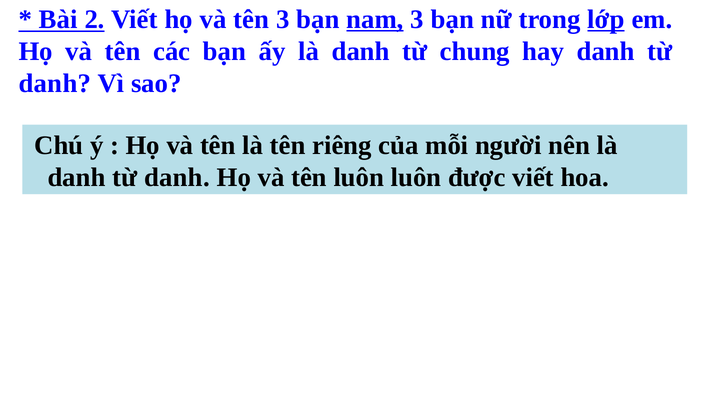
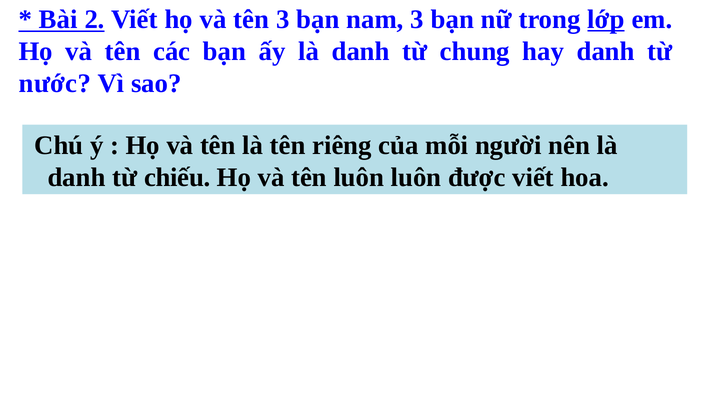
nam underline: present -> none (375, 19)
danh: danh -> nước (55, 84)
danh: danh -> chiếu (177, 178)
